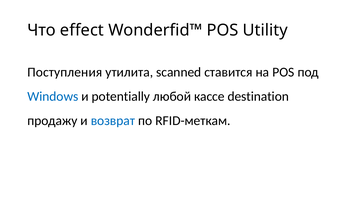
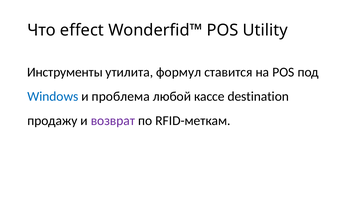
Поступления: Поступления -> Инструменты (65, 72)
scanned: scanned -> формул (179, 72)
potentially: potentially -> проблема (121, 96)
возврат colour: blue -> purple (113, 121)
